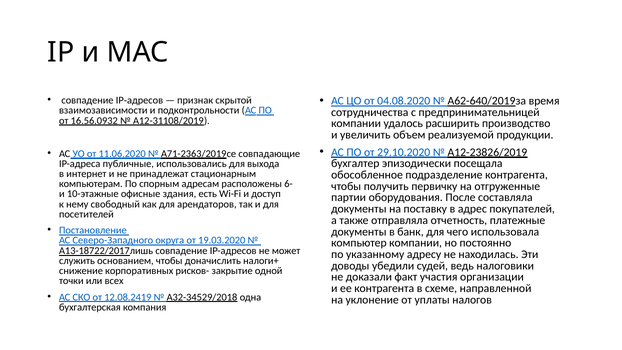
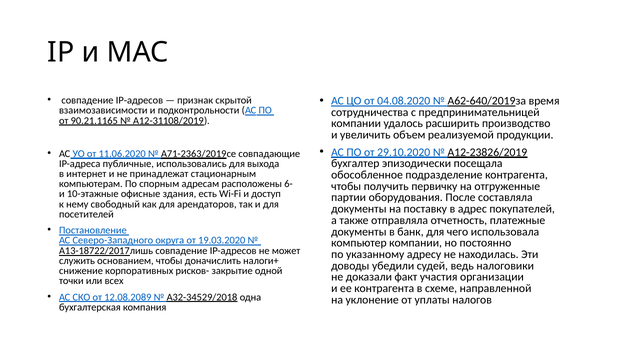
16.56.0932: 16.56.0932 -> 90.21.1165 (94, 121)
12.08.2419: 12.08.2419 -> 12.08.2089 (128, 297)
